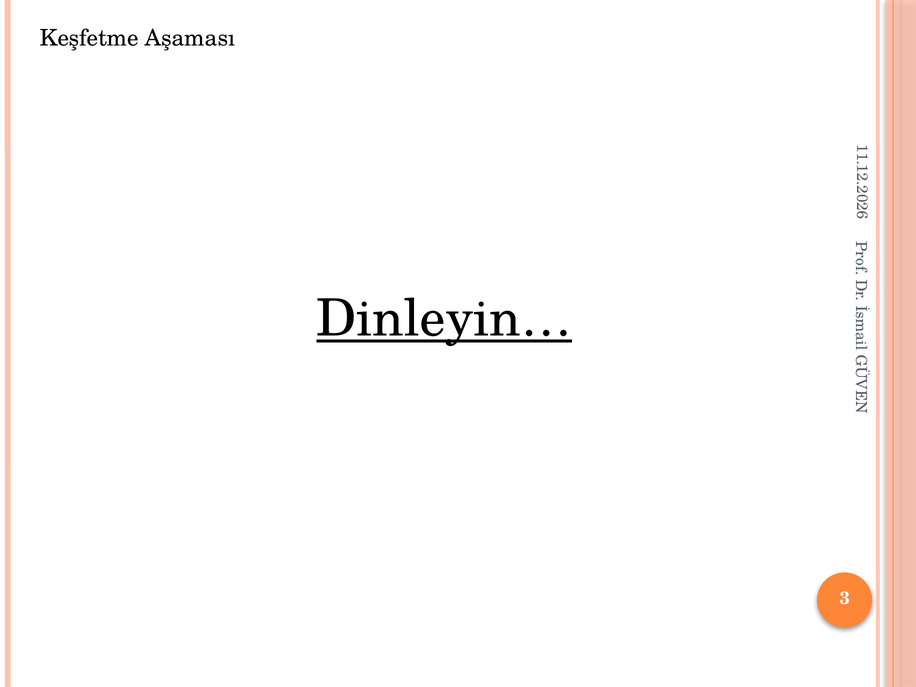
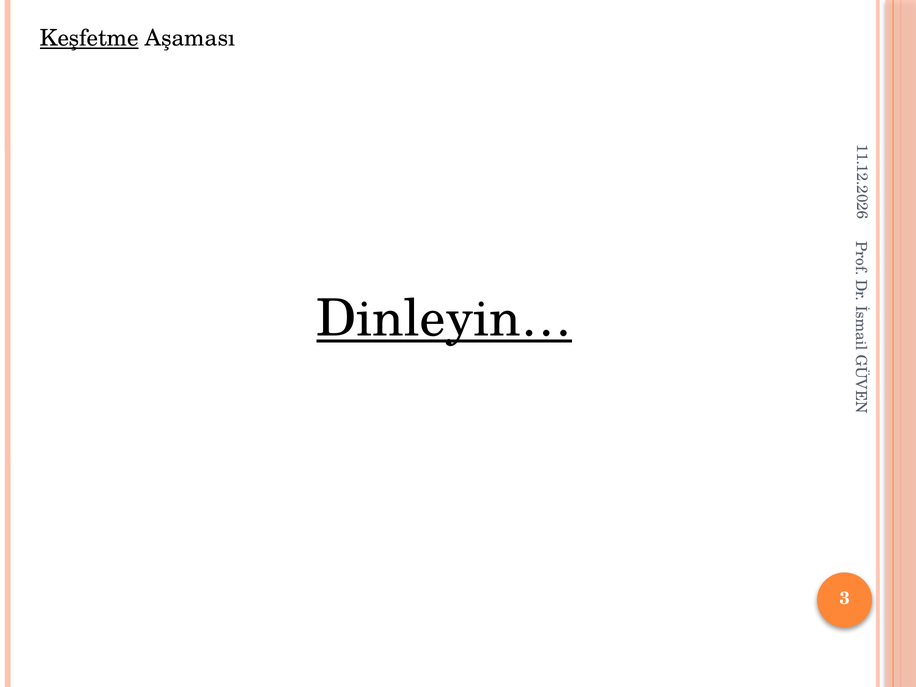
Keşfetme underline: none -> present (89, 38)
